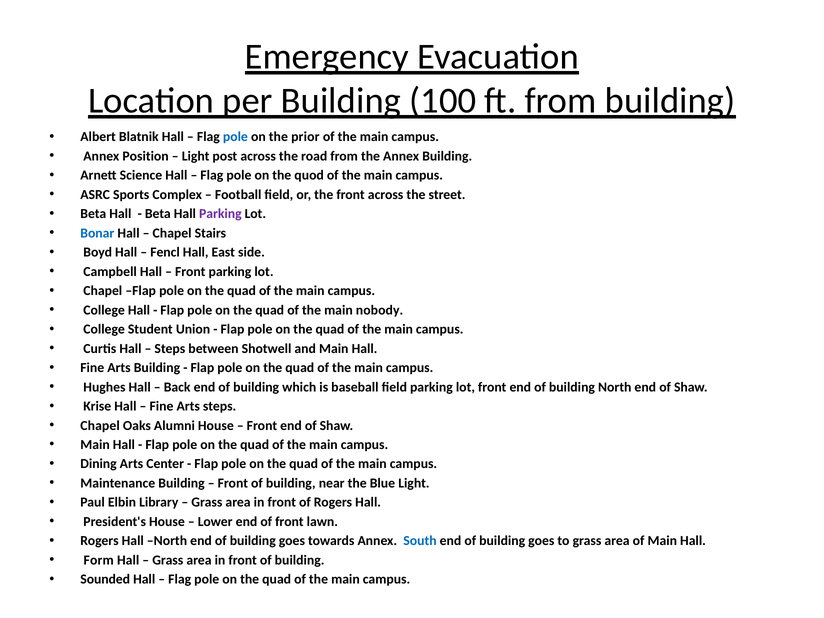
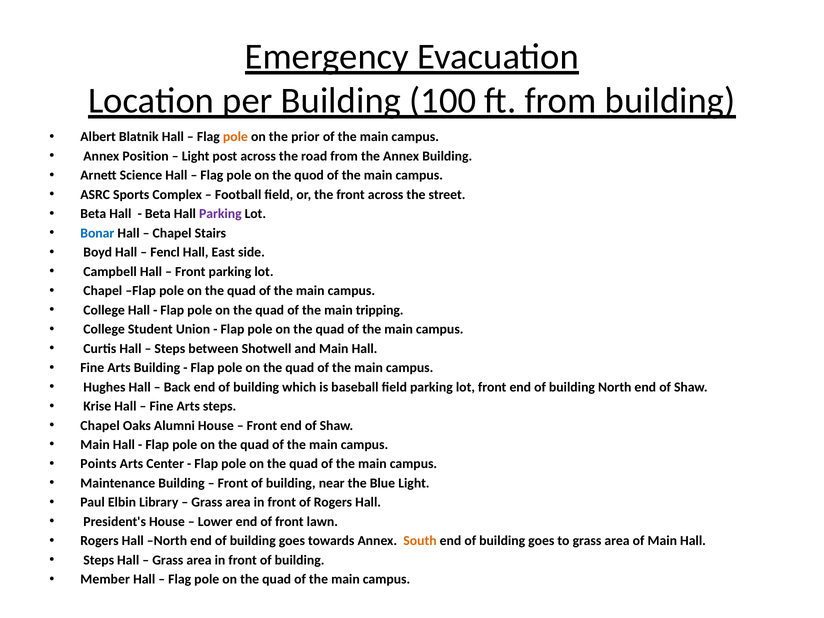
pole colour: blue -> orange (235, 137)
nobody: nobody -> tripping (380, 310)
Dining: Dining -> Points (98, 464)
South colour: blue -> orange (420, 541)
Form: Form -> Steps (99, 560)
Sounded: Sounded -> Member (105, 579)
